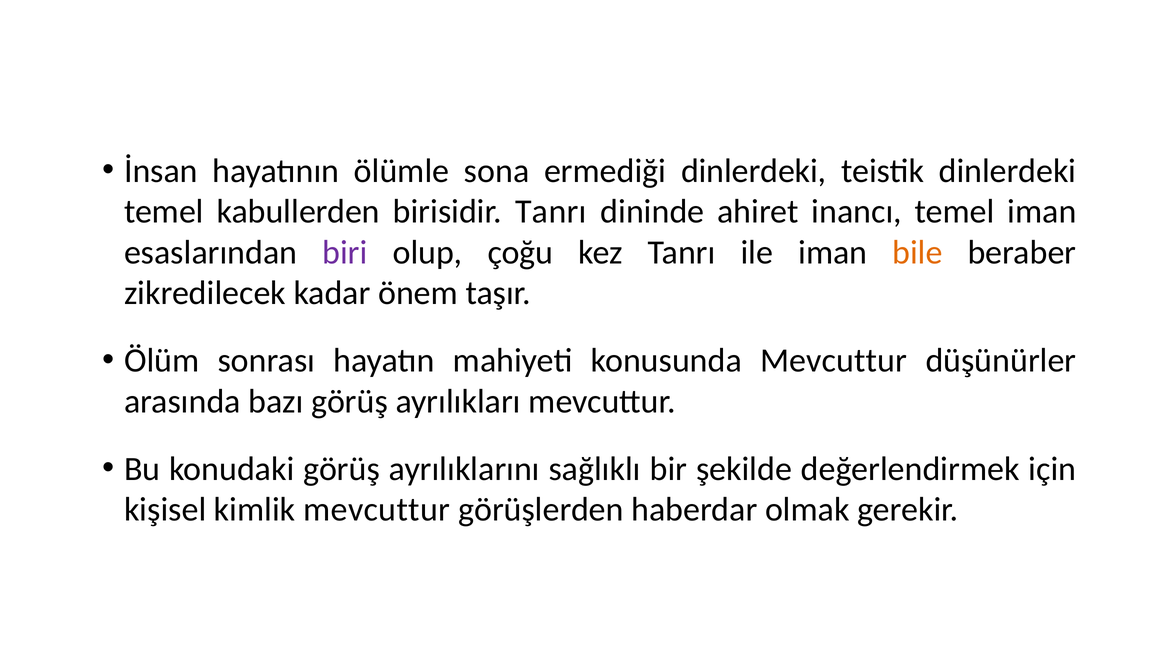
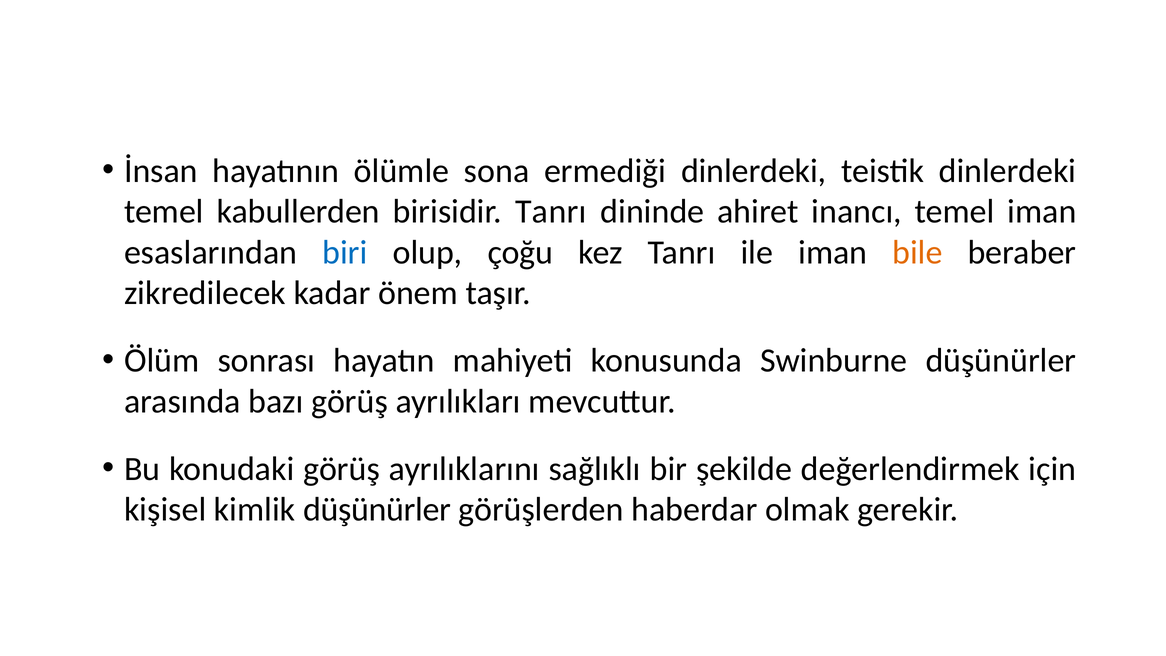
biri colour: purple -> blue (345, 252)
konusunda Mevcuttur: Mevcuttur -> Swinburne (834, 361)
kimlik mevcuttur: mevcuttur -> düşünürler (377, 509)
